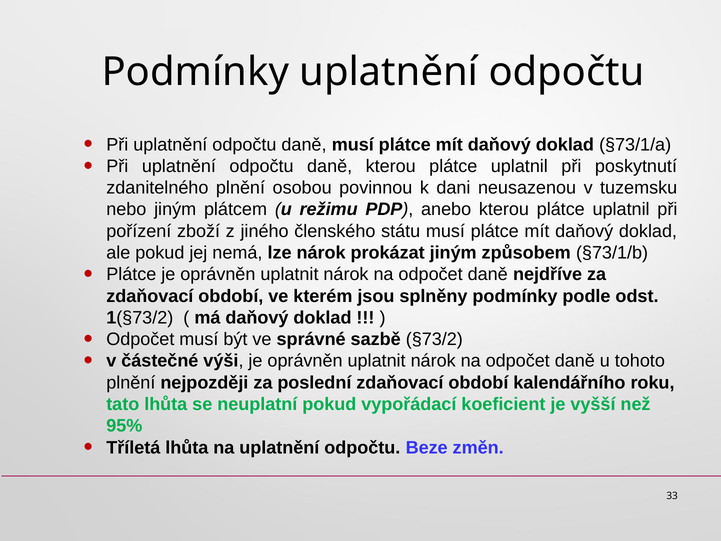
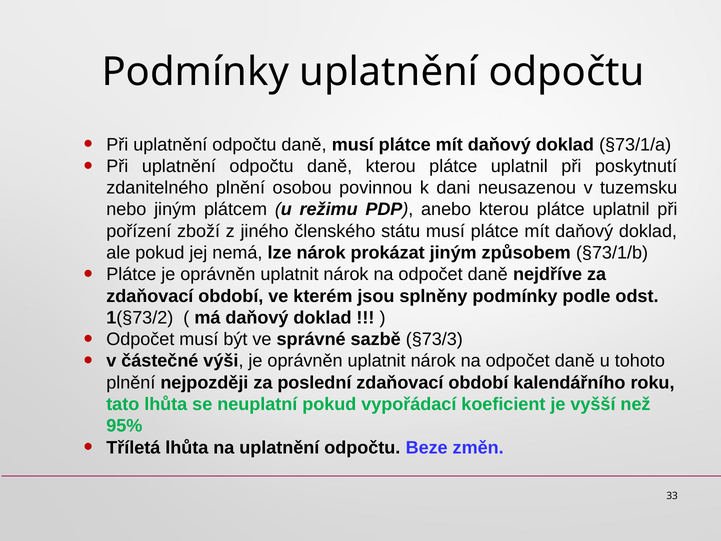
§73/2: §73/2 -> §73/3 (434, 339)
